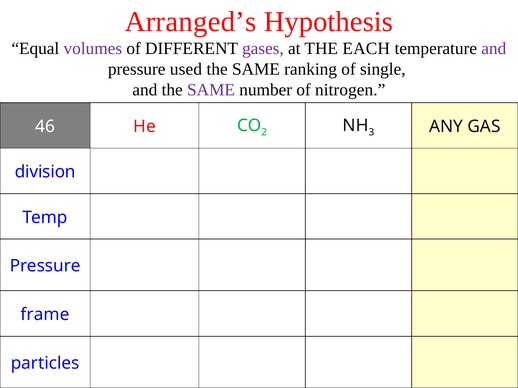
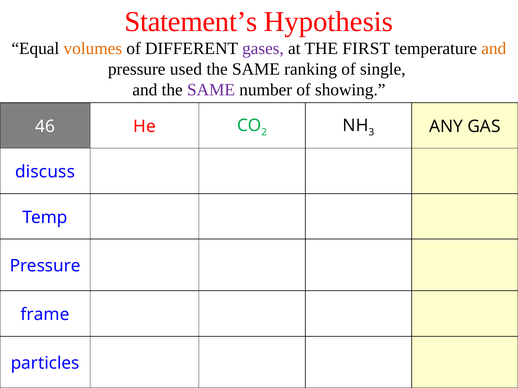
Arranged’s: Arranged’s -> Statement’s (191, 22)
volumes colour: purple -> orange (93, 49)
EACH: EACH -> FIRST (366, 49)
and colour: purple -> orange (494, 49)
nitrogen: nitrogen -> showing (350, 90)
division: division -> discuss (45, 172)
